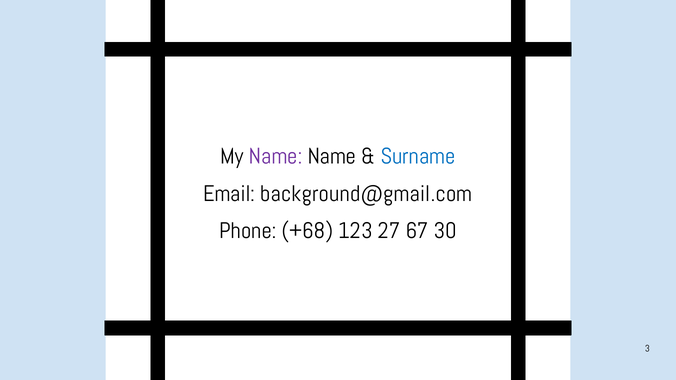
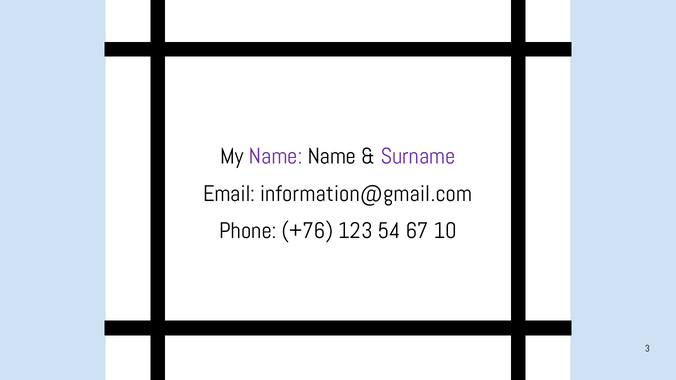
Surname colour: blue -> purple (418, 157)
background@gmail.com: background@gmail.com -> information@gmail.com (366, 194)
+68: +68 -> +76 (307, 231)
27: 27 -> 54 (389, 231)
30: 30 -> 10 (445, 231)
